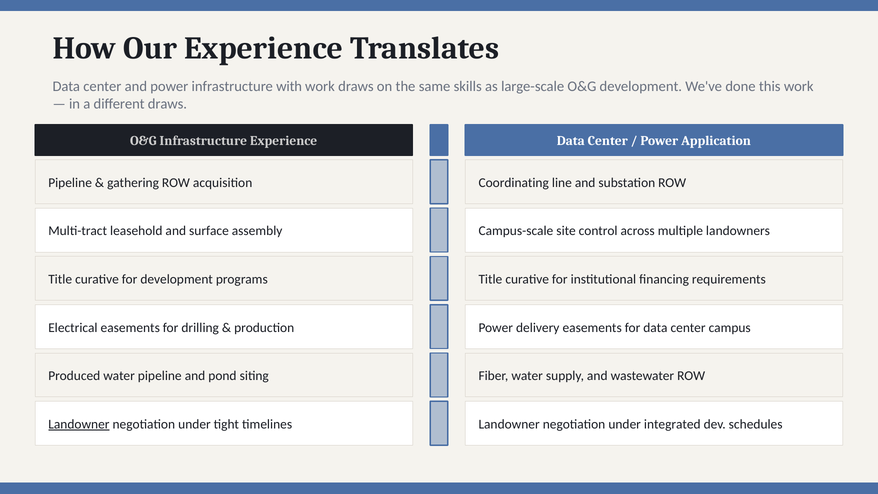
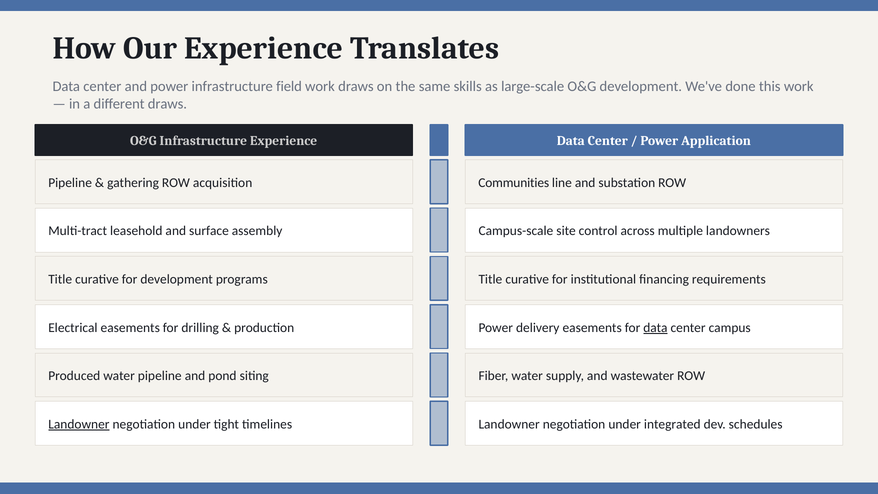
with: with -> field (289, 86)
Coordinating: Coordinating -> Communities (514, 183)
data underline: none -> present (655, 328)
